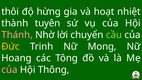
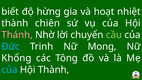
thôi: thôi -> biết (10, 12)
tuyên: tuyên -> chiên (47, 23)
Đức colour: yellow -> light blue (11, 46)
Hoang: Hoang -> Khổng (16, 58)
của colour: pink -> light blue (9, 70)
Hội Thông: Thông -> Thành (54, 70)
